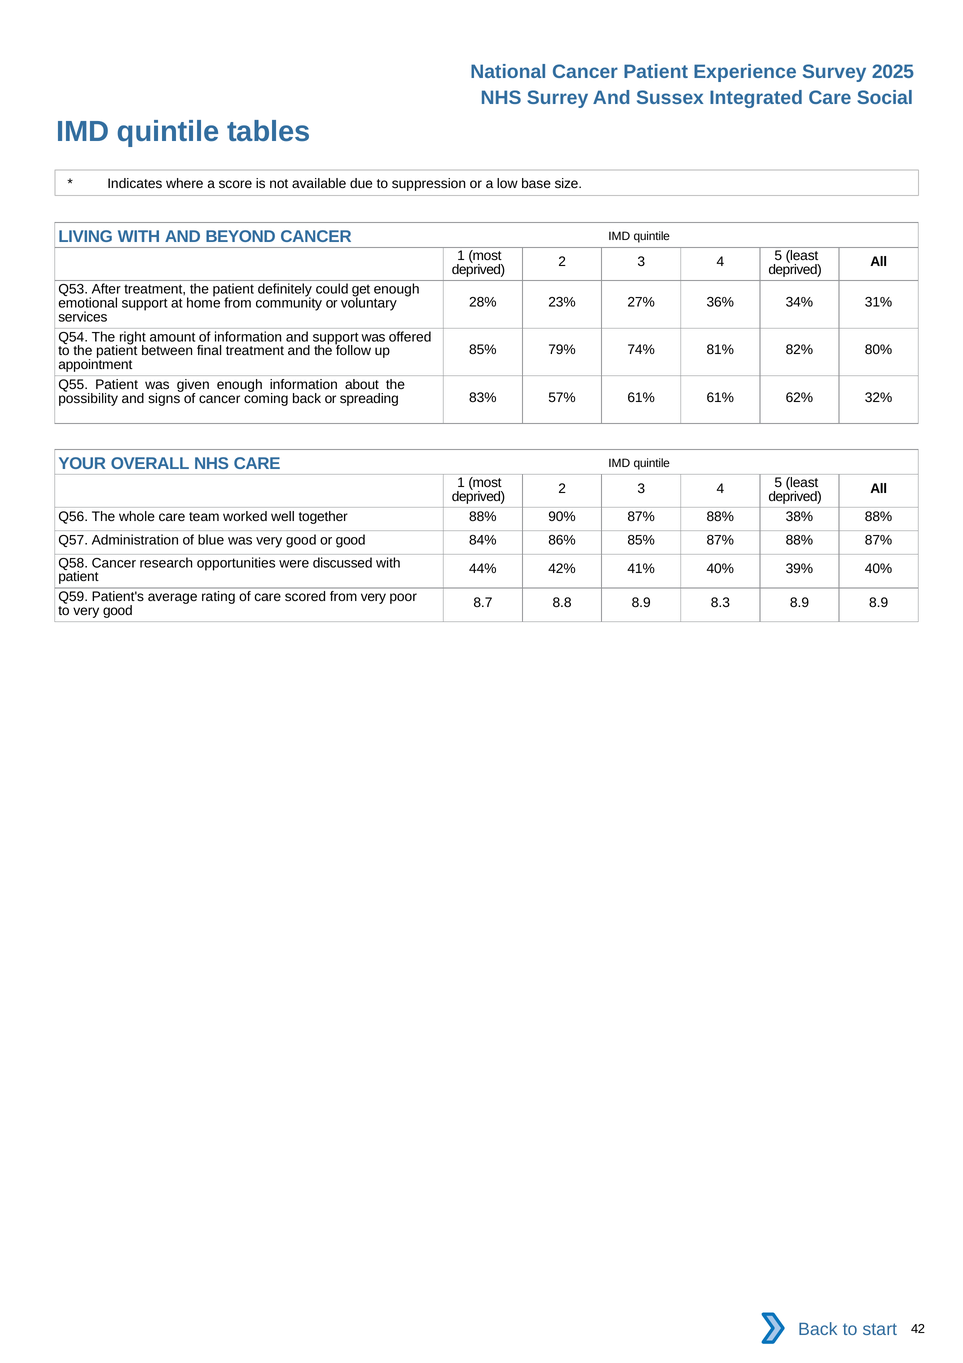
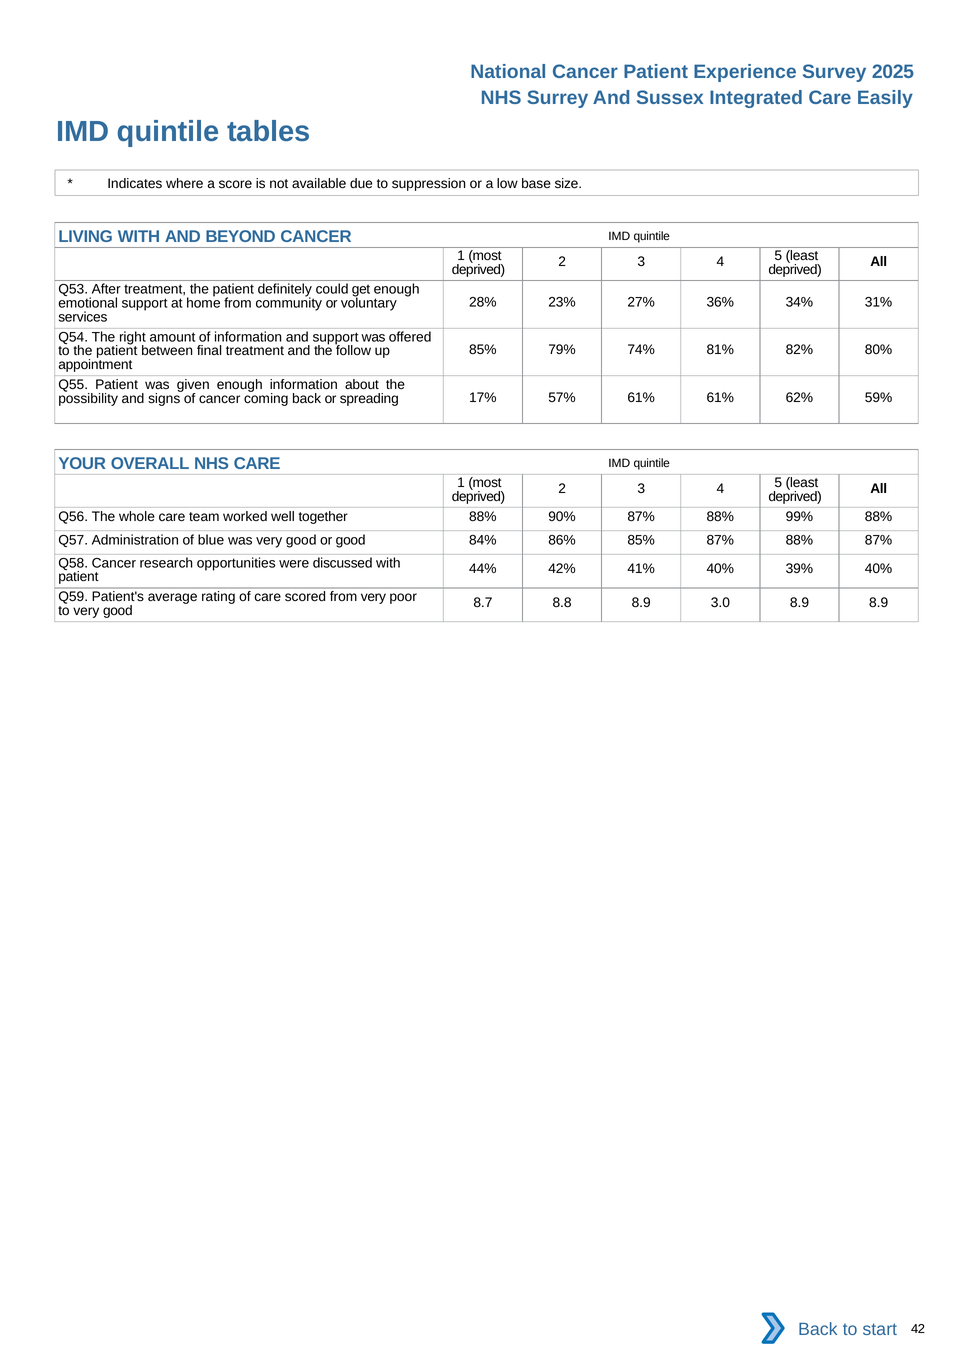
Social: Social -> Easily (885, 98)
83%: 83% -> 17% (483, 397)
32%: 32% -> 59% (879, 397)
38%: 38% -> 99% (799, 517)
8.3: 8.3 -> 3.0 (720, 603)
